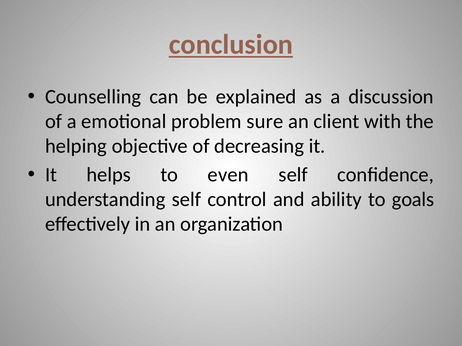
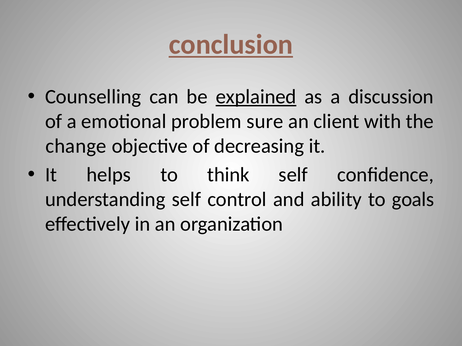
explained underline: none -> present (256, 97)
helping: helping -> change (76, 146)
even: even -> think (228, 175)
